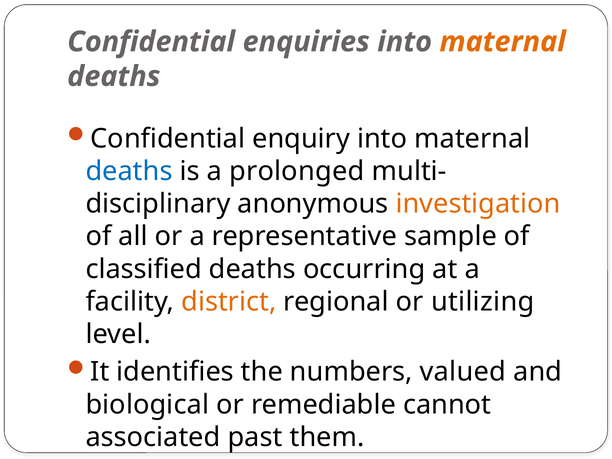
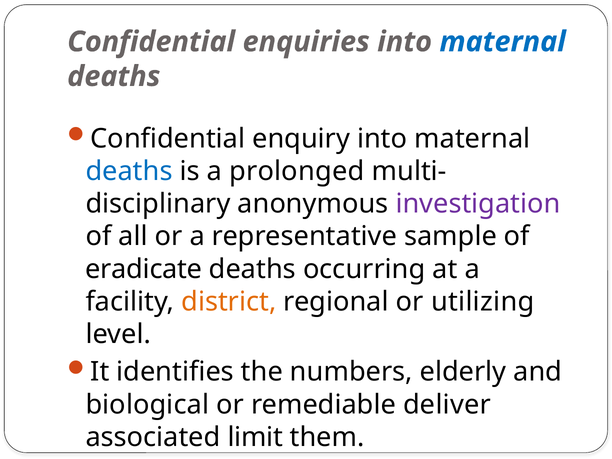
maternal colour: orange -> blue (503, 42)
investigation colour: orange -> purple (478, 204)
classified: classified -> eradicate (144, 269)
valued: valued -> elderly (463, 372)
cannot: cannot -> deliver (447, 405)
past: past -> limit (255, 437)
